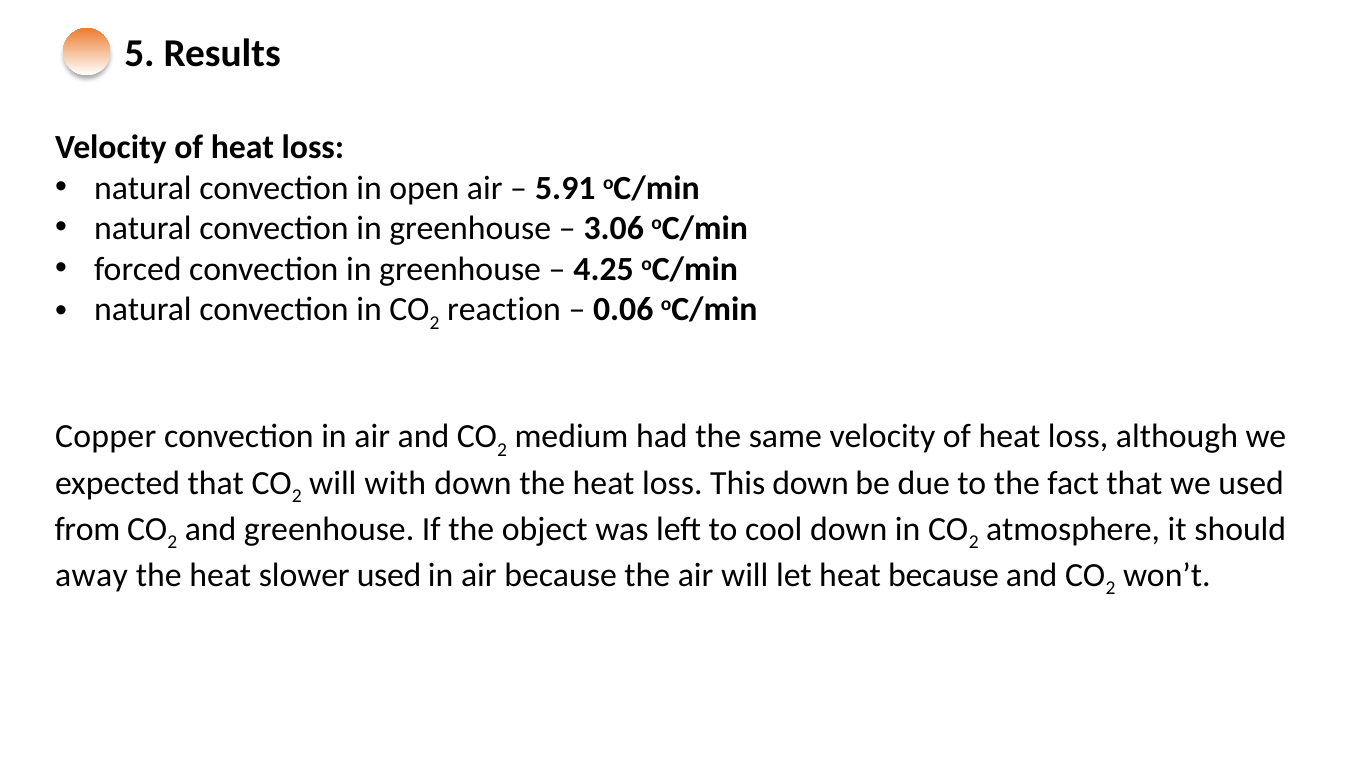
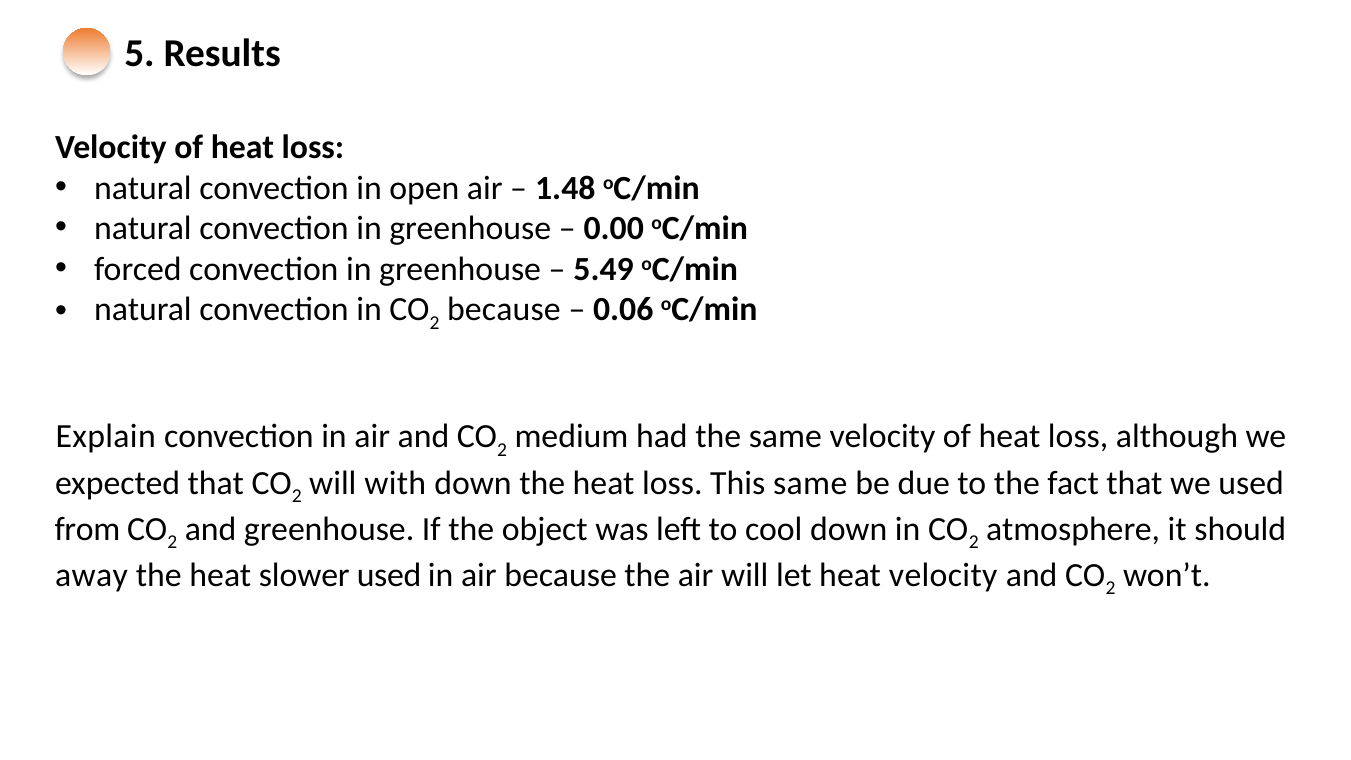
5.91: 5.91 -> 1.48 (565, 188)
3.06: 3.06 -> 0.00 (614, 229)
4.25: 4.25 -> 5.49 (604, 269)
reaction: reaction -> because (504, 310)
Copper: Copper -> Explain (106, 437)
This down: down -> same (810, 483)
heat because: because -> velocity (943, 575)
